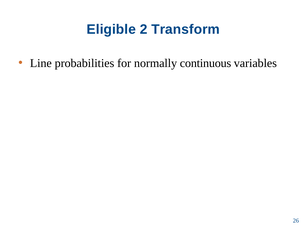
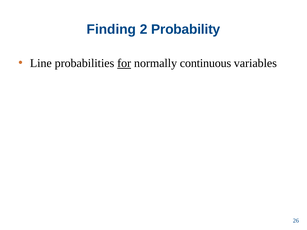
Eligible: Eligible -> Finding (111, 29)
Transform: Transform -> Probability (186, 29)
for underline: none -> present (124, 63)
